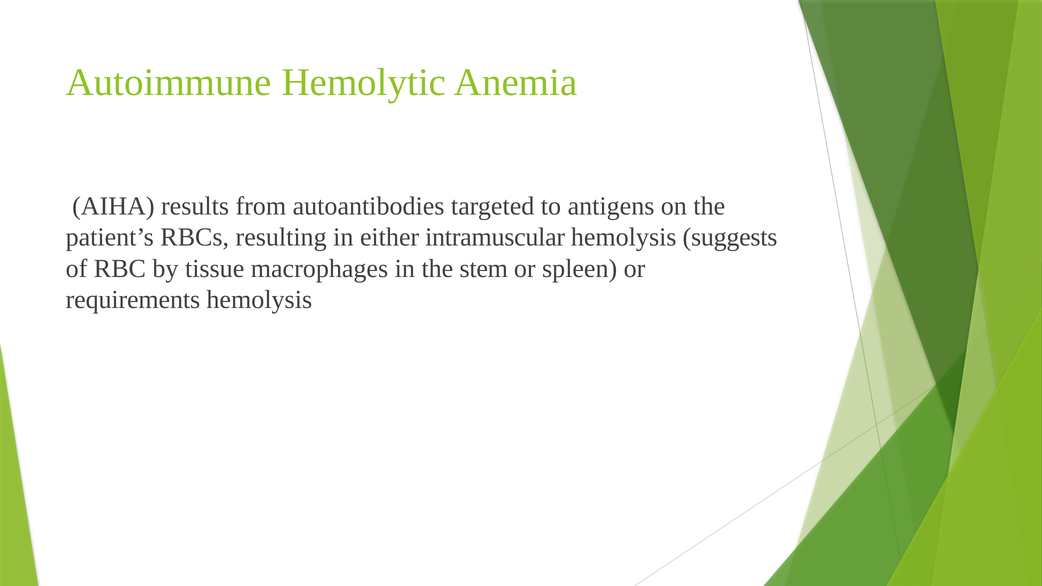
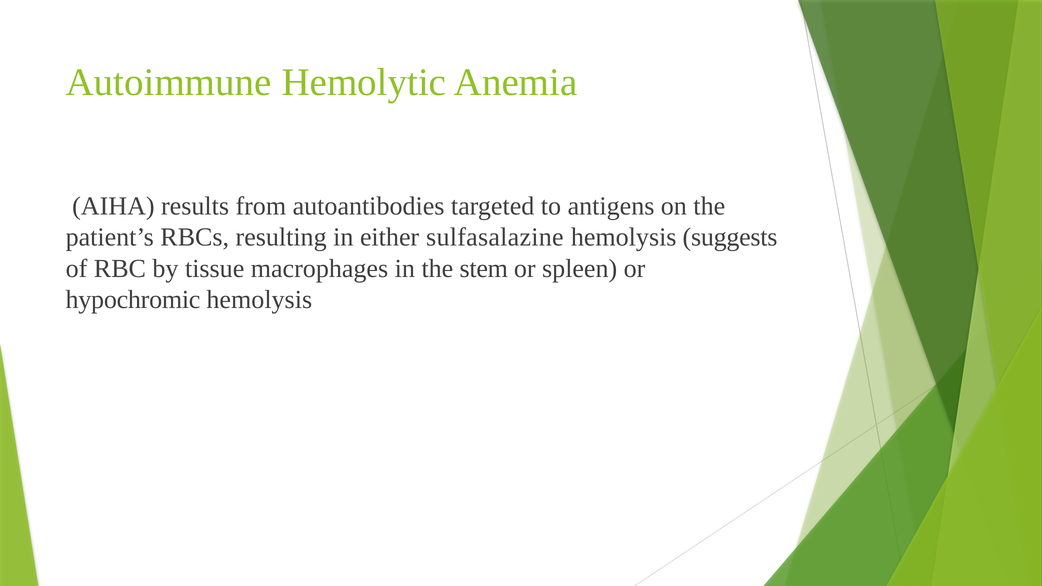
intramuscular: intramuscular -> sulfasalazine (495, 237)
requirements: requirements -> hypochromic (133, 300)
